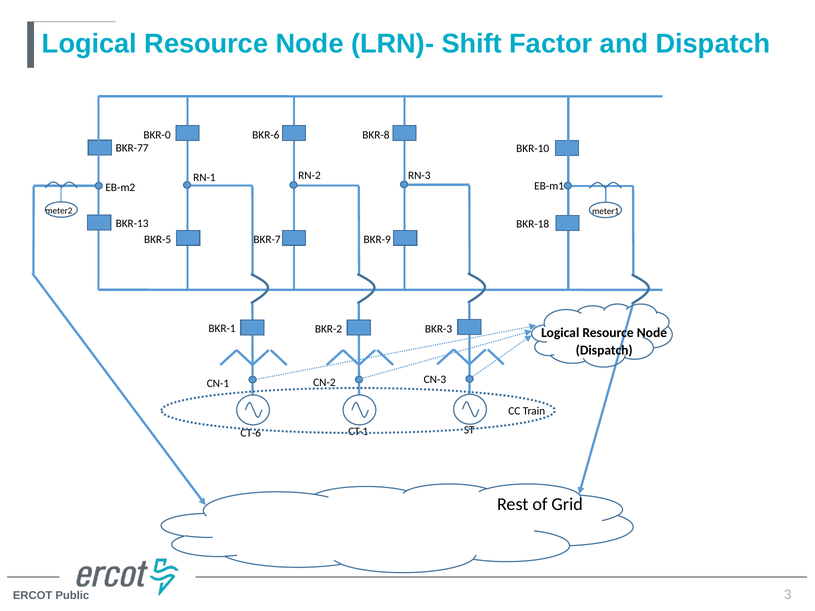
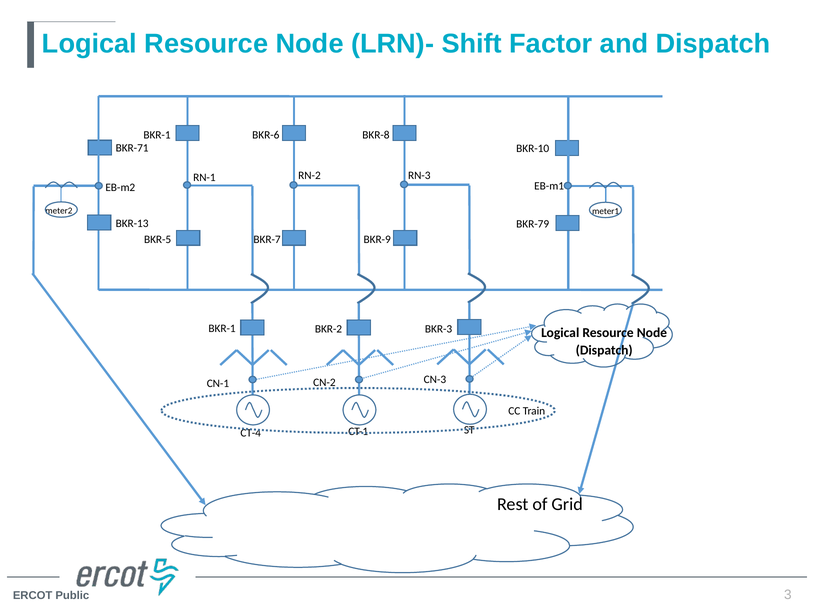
BKR-0: BKR-0 -> BKR-1 (157, 135)
BKR-77: BKR-77 -> BKR-71 (132, 148)
BKR-18: BKR-18 -> BKR-79 (533, 224)
CT-6: CT-6 -> CT-4 (251, 433)
